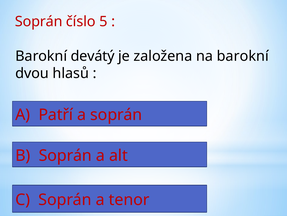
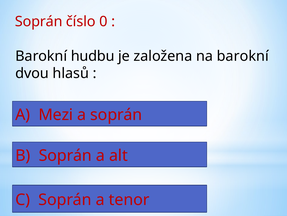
5: 5 -> 0 (103, 21)
devátý: devátý -> hudbu (93, 56)
Patří: Patří -> Mezi (56, 114)
